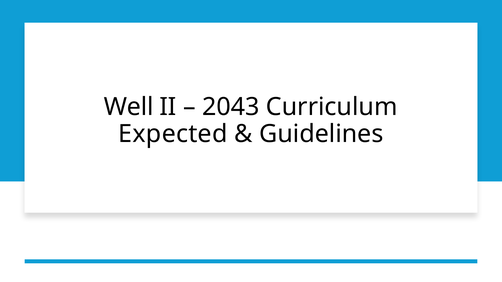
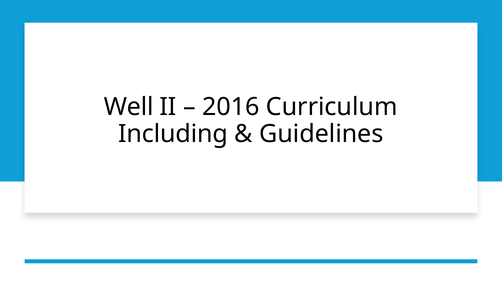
2043: 2043 -> 2016 (231, 107)
Expected: Expected -> Including (173, 134)
